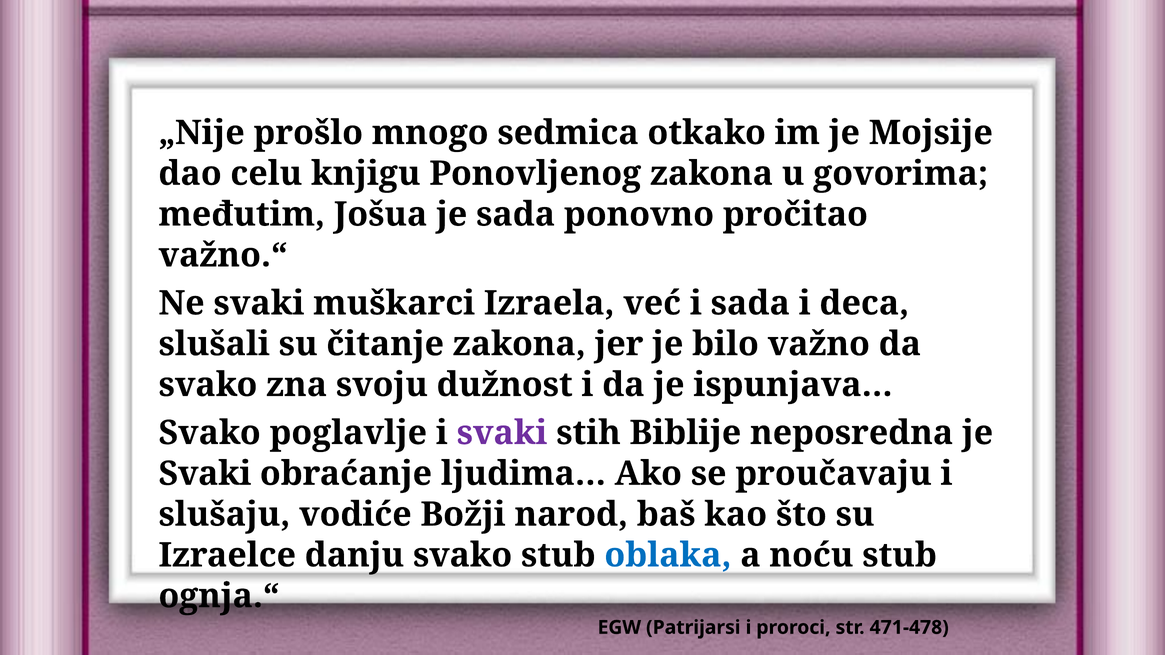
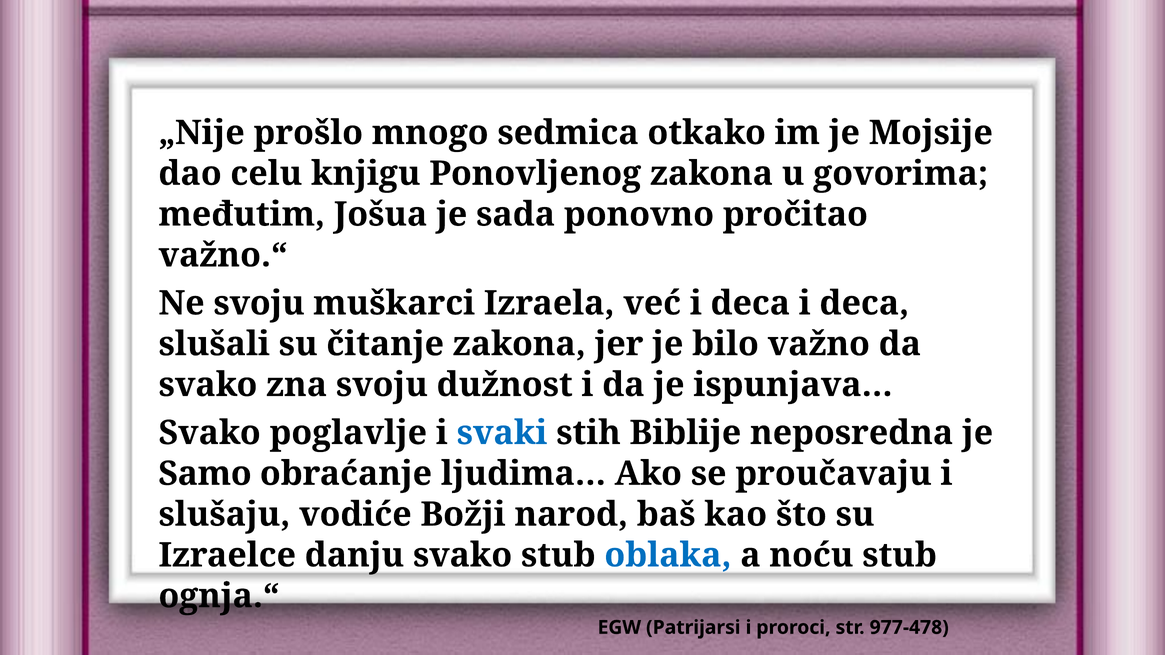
Ne svaki: svaki -> svoju (259, 303)
već i sada: sada -> deca (750, 303)
svaki colour: purple -> blue (502, 433)
Svaki: Svaki -> Samo (205, 474)
471-478: 471-478 -> 977-478 (909, 628)
